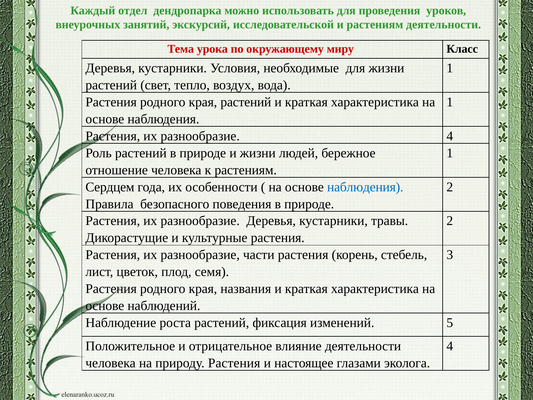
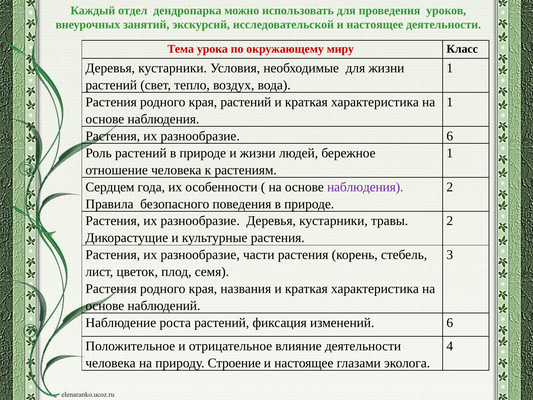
исследовательской и растениям: растениям -> настоящее (375, 25)
разнообразие 4: 4 -> 6 (450, 136)
наблюдения colour: blue -> purple (365, 187)
изменений 5: 5 -> 6 (450, 323)
природу Растения: Растения -> Строение (234, 363)
